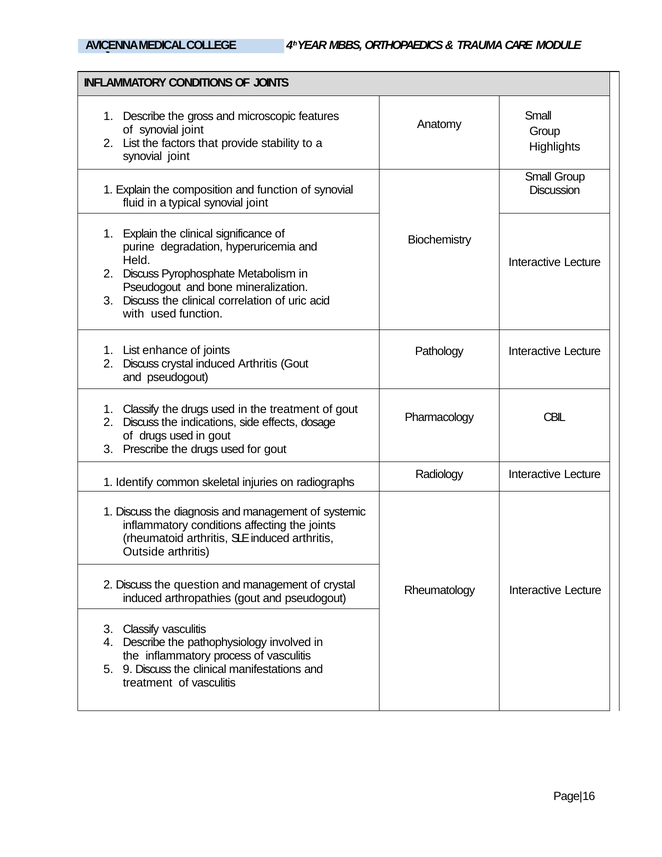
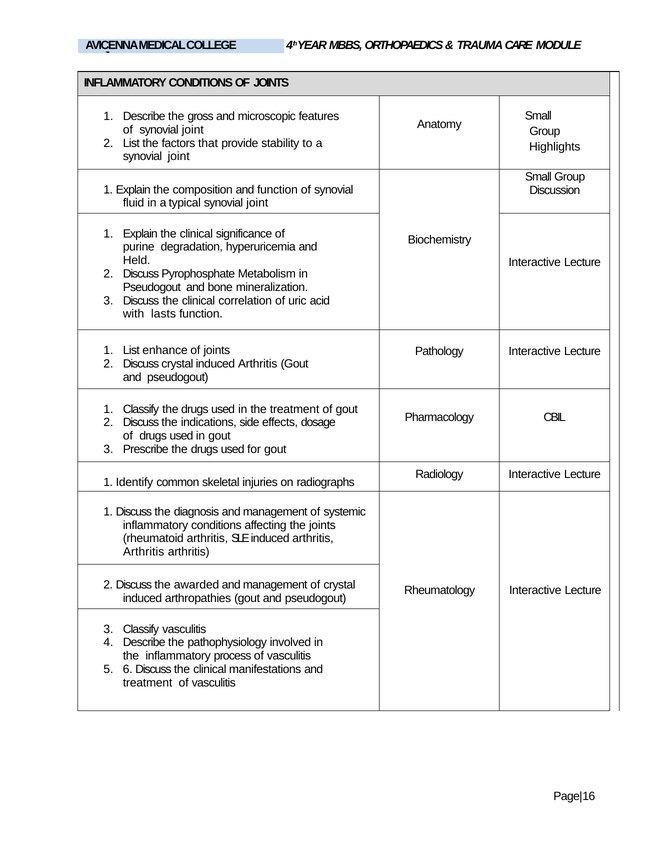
with used: used -> lasts (164, 314)
Outside: Outside -> Arthritis (144, 552)
question: question -> awarded (197, 585)
9: 9 -> 6 (128, 669)
